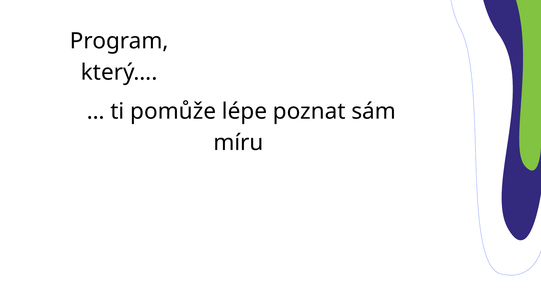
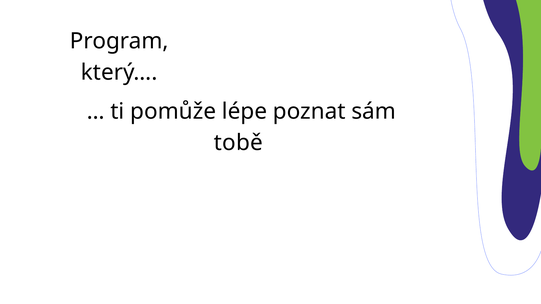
míru: míru -> tobě (238, 143)
